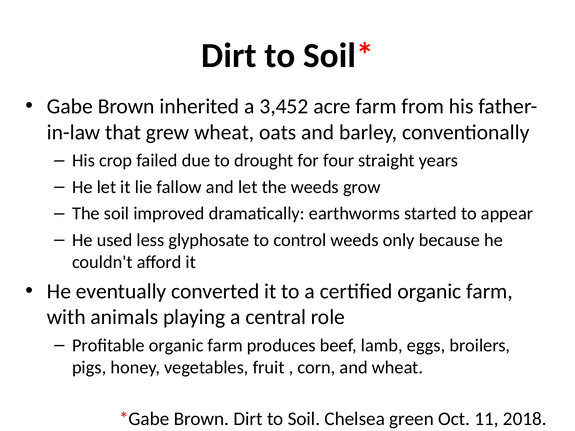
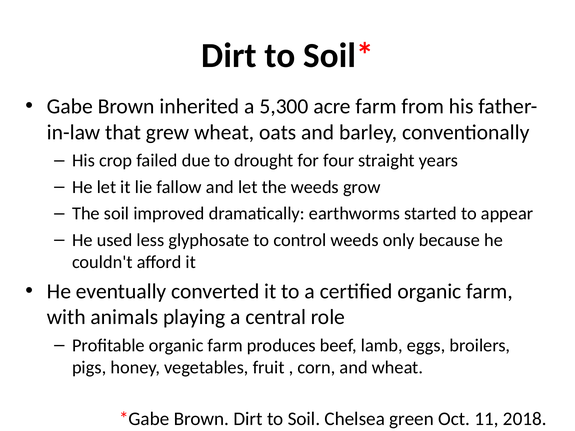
3,452: 3,452 -> 5,300 (284, 106)
